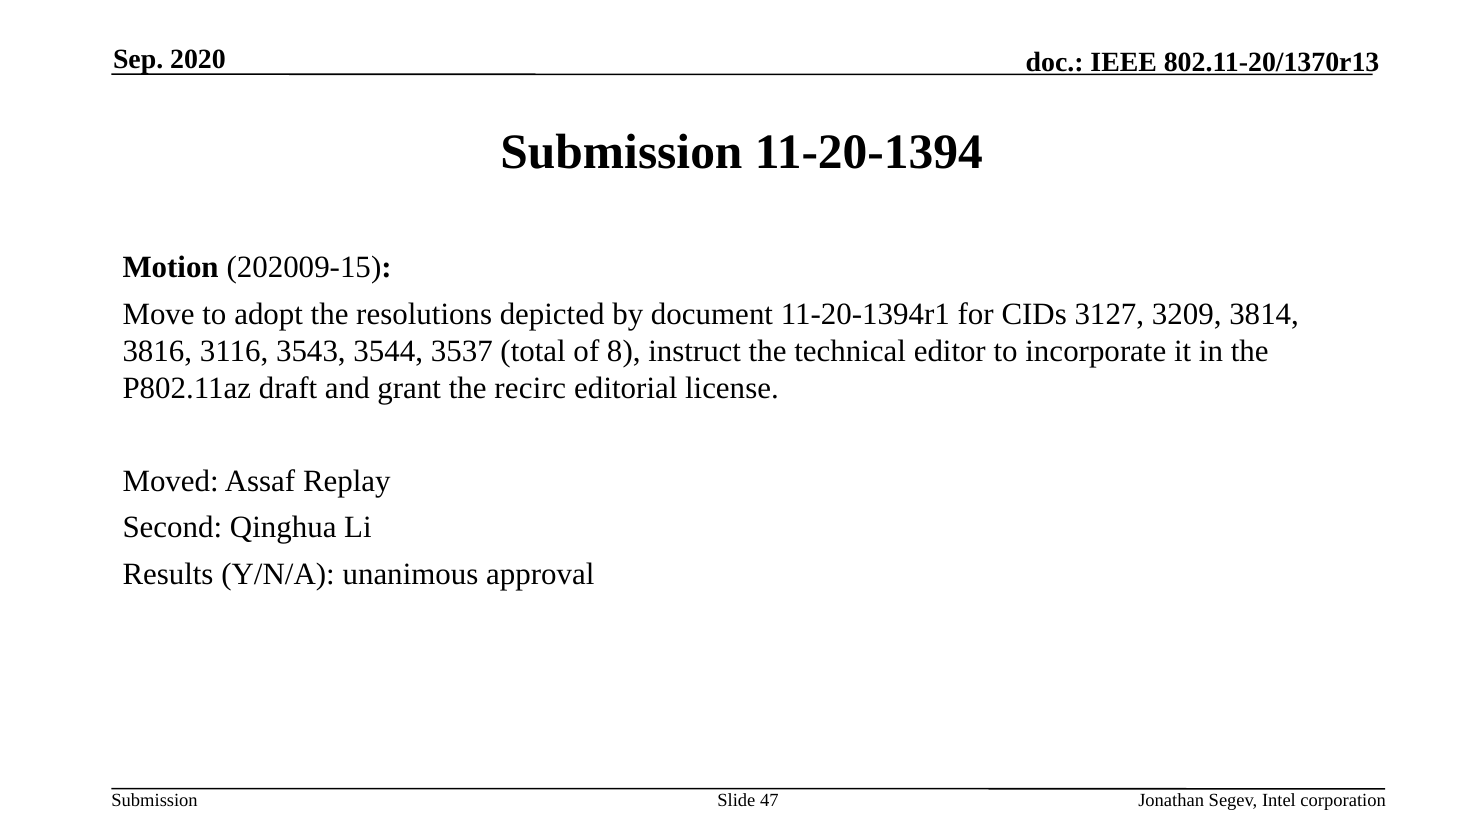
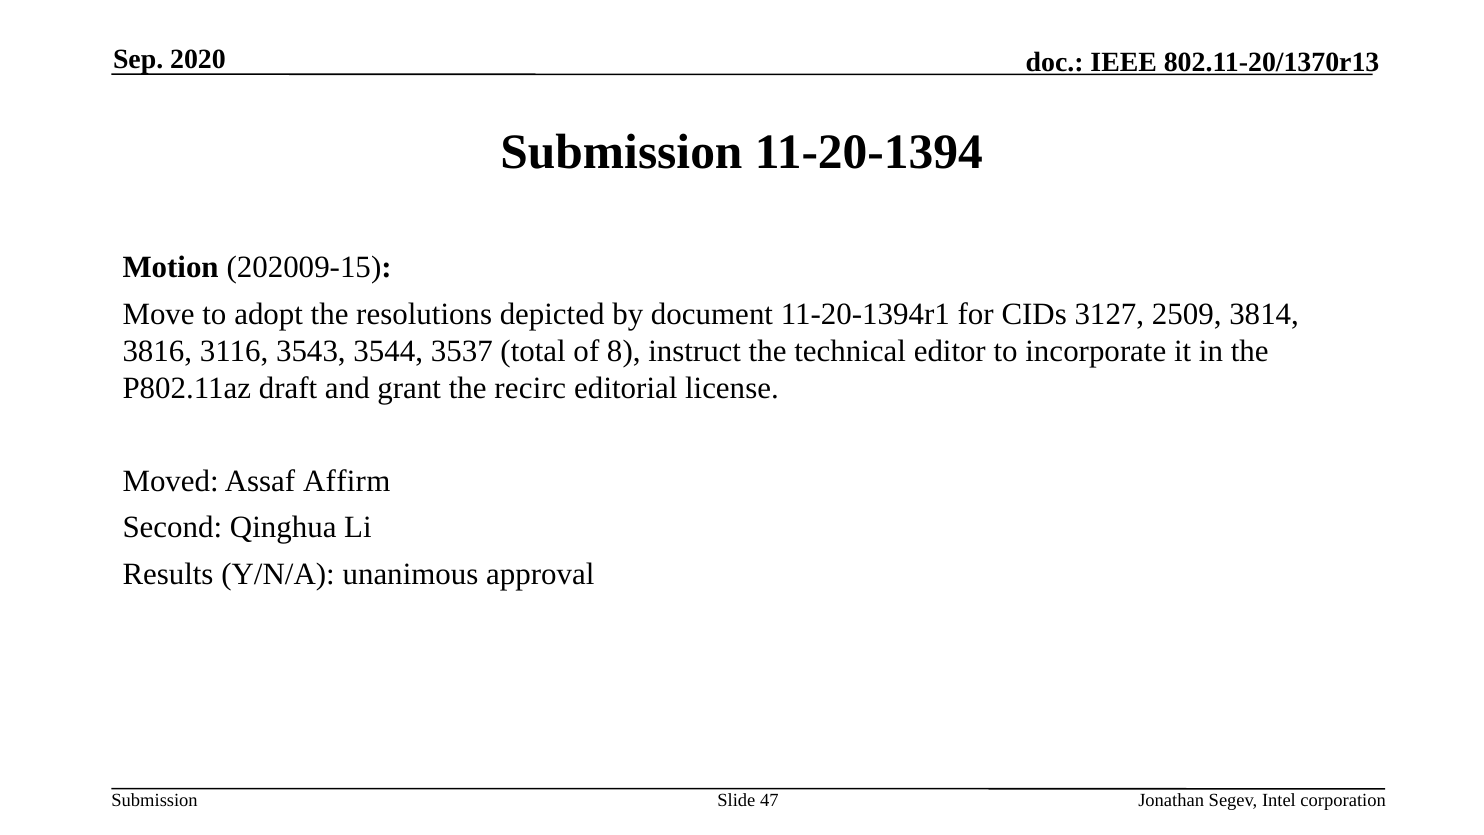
3209: 3209 -> 2509 (1187, 314)
Replay: Replay -> Affirm (347, 481)
